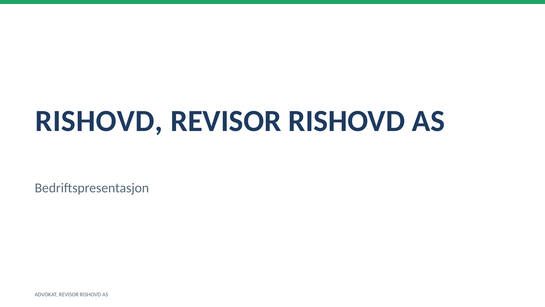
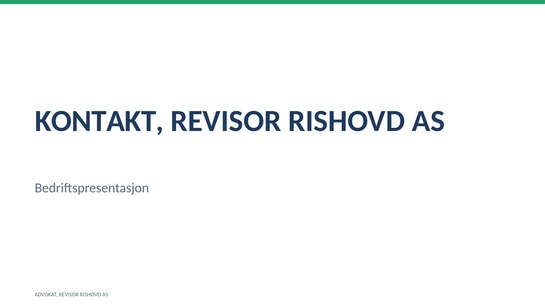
RISHOVD: RISHOVD -> KONTAKT (99, 121)
